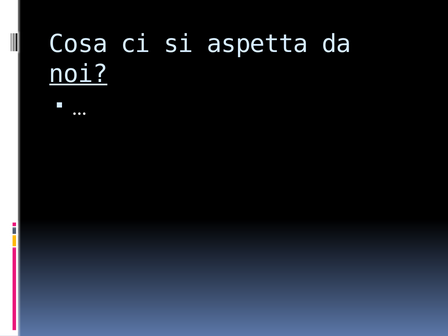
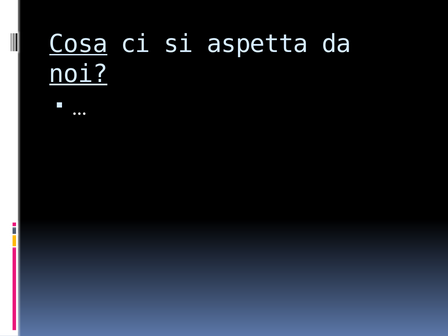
Cosa underline: none -> present (78, 44)
